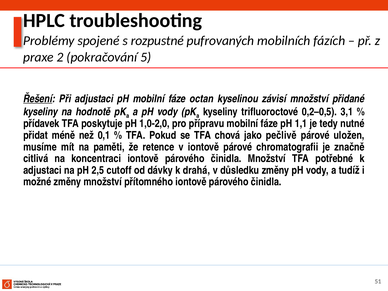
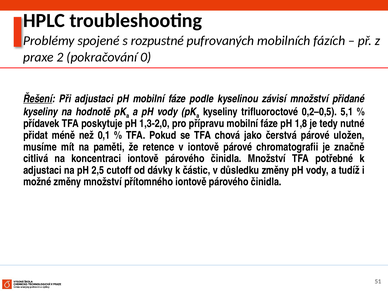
5: 5 -> 0 (146, 57)
octan: octan -> podle (202, 99)
3,1: 3,1 -> 5,1 (347, 112)
1,0-2,0: 1,0-2,0 -> 1,3-2,0 (155, 124)
1,1: 1,1 -> 1,8 (301, 124)
pečlivě: pečlivě -> čerstvá (281, 135)
drahá: drahá -> částic (196, 170)
